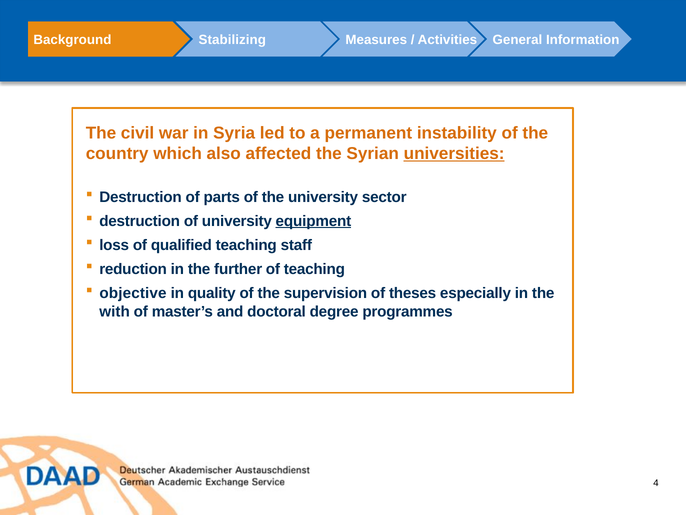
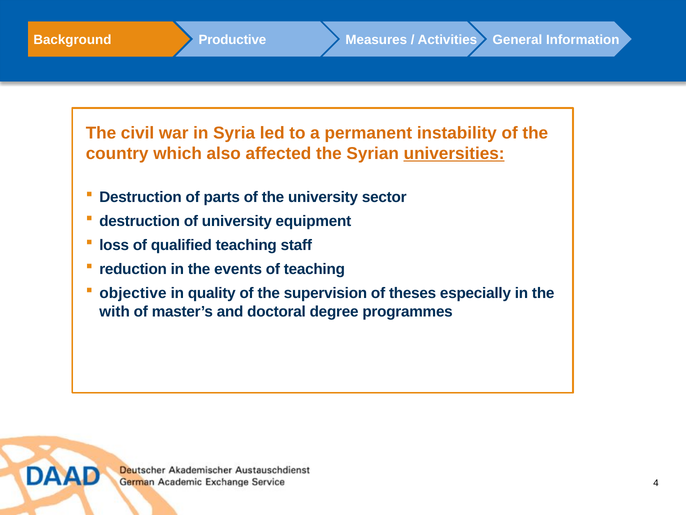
Stabilizing: Stabilizing -> Productive (232, 40)
equipment underline: present -> none (313, 221)
further: further -> events (238, 269)
